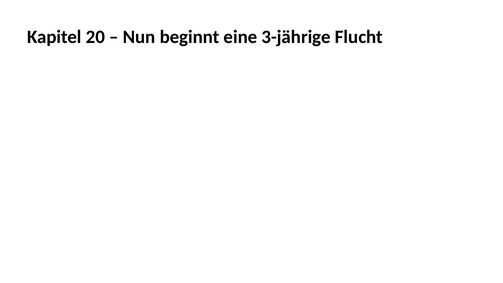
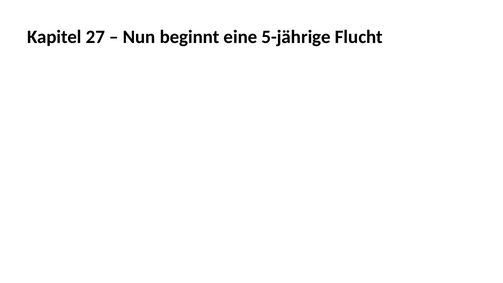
20: 20 -> 27 (95, 37)
3-jährige: 3-jährige -> 5-jährige (296, 37)
